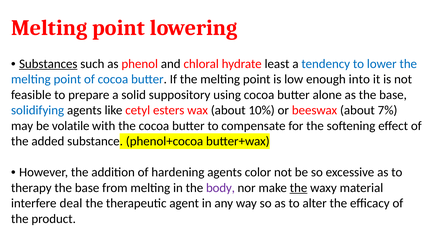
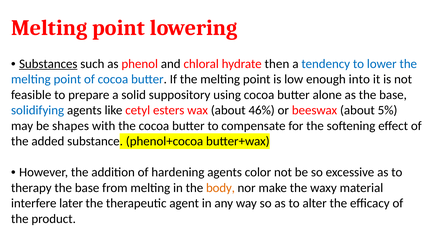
least: least -> then (277, 64)
10%: 10% -> 46% (262, 110)
7%: 7% -> 5% (388, 110)
volatile: volatile -> shapes (71, 126)
body colour: purple -> orange (220, 188)
the underline: present -> none (299, 188)
deal: deal -> later (71, 203)
